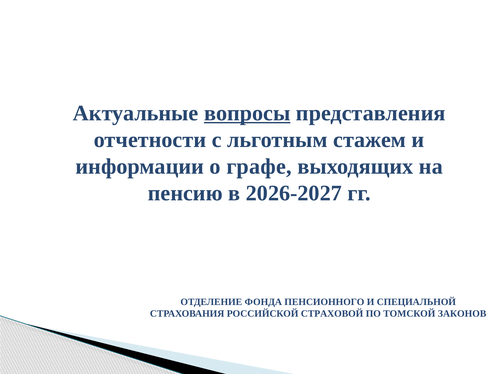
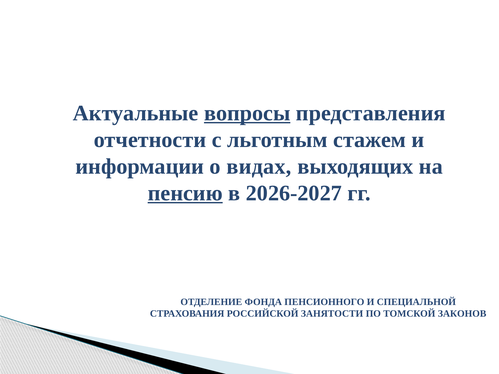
графе: графе -> видах (259, 167)
пенсию underline: none -> present (185, 193)
СТРАХОВОЙ: СТРАХОВОЙ -> ЗАНЯТОСТИ (332, 314)
